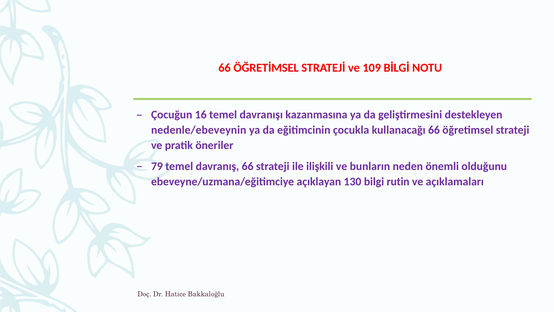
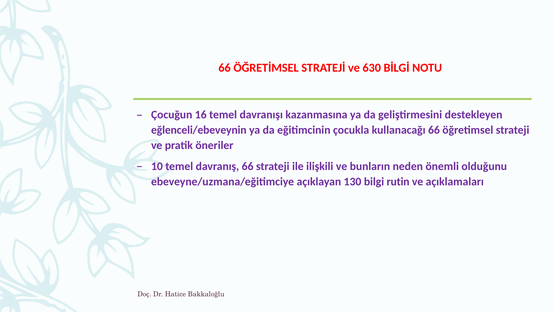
109: 109 -> 630 (372, 68)
nedenle/ebeveynin: nedenle/ebeveynin -> eğlenceli/ebeveynin (199, 130)
79: 79 -> 10 (157, 166)
